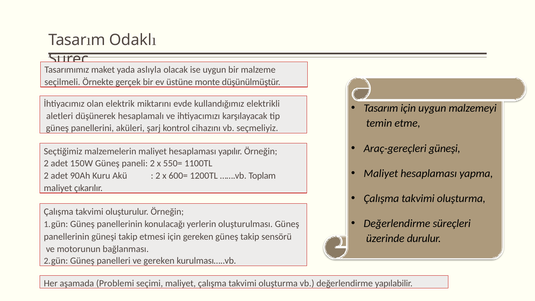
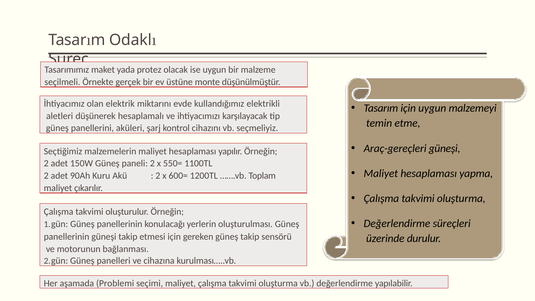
aslıyla: aslıyla -> protez (149, 70)
ve gereken: gereken -> cihazına (159, 261)
